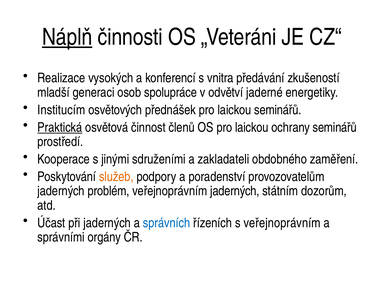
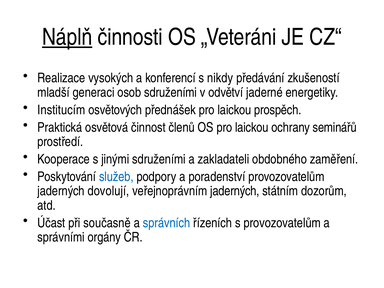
vnitra: vnitra -> nikdy (220, 78)
osob spolupráce: spolupráce -> sdruženími (171, 92)
laickou seminářů: seminářů -> prospěch (278, 110)
Praktická underline: present -> none (60, 127)
služeb colour: orange -> blue (116, 177)
problém: problém -> dovolují (108, 191)
při jaderných: jaderných -> současně (107, 223)
s veřejnoprávním: veřejnoprávním -> provozovatelům (282, 223)
